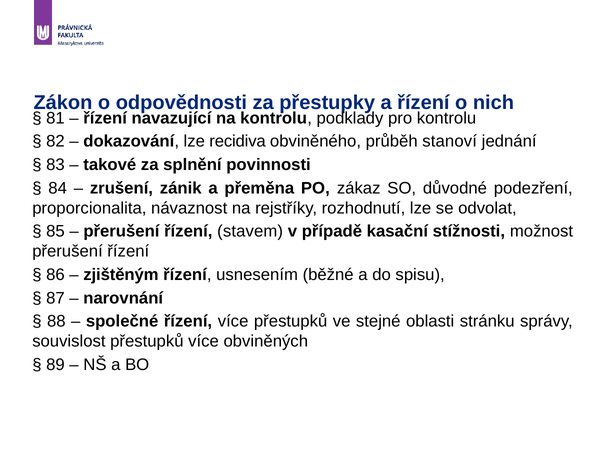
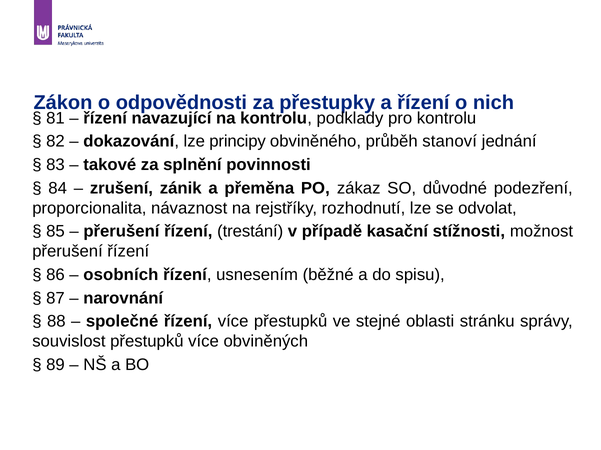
recidiva: recidiva -> principy (238, 142)
stavem: stavem -> trestání (250, 232)
zjištěným: zjištěným -> osobních (121, 275)
